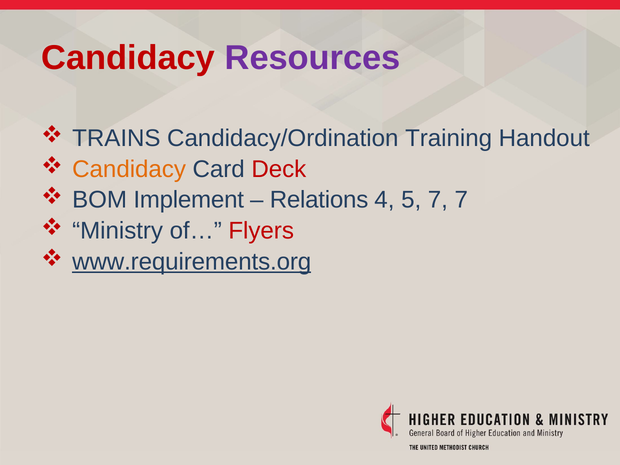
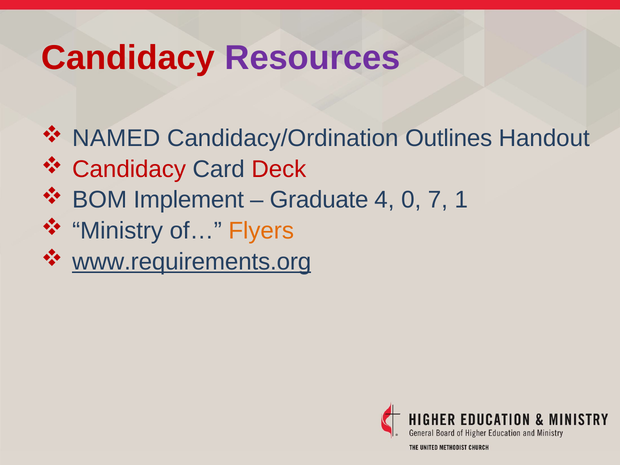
TRAINS: TRAINS -> NAMED (116, 138)
Training: Training -> Outlines (449, 138)
Candidacy colour: orange -> red (129, 169)
Relations: Relations -> Graduate (319, 200)
5: 5 -> 0 (411, 200)
7 7: 7 -> 1 (461, 200)
Flyers colour: red -> orange (261, 231)
